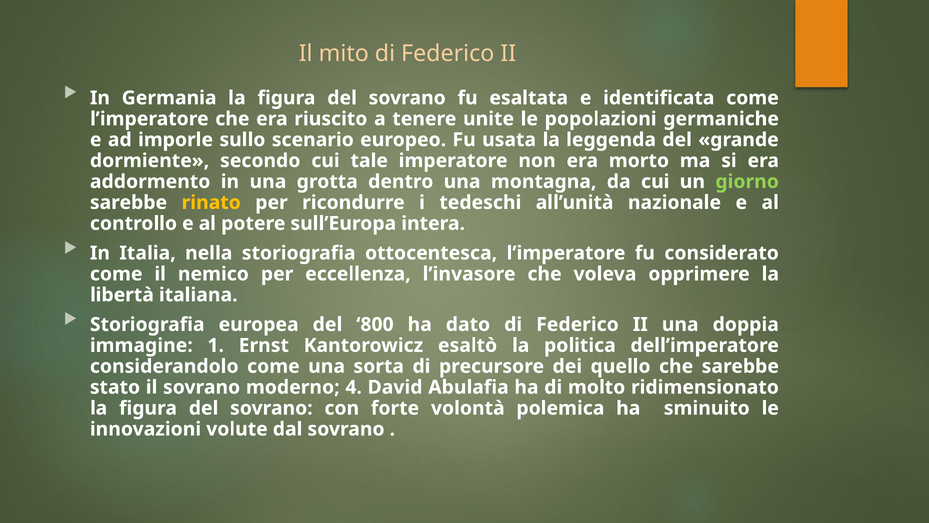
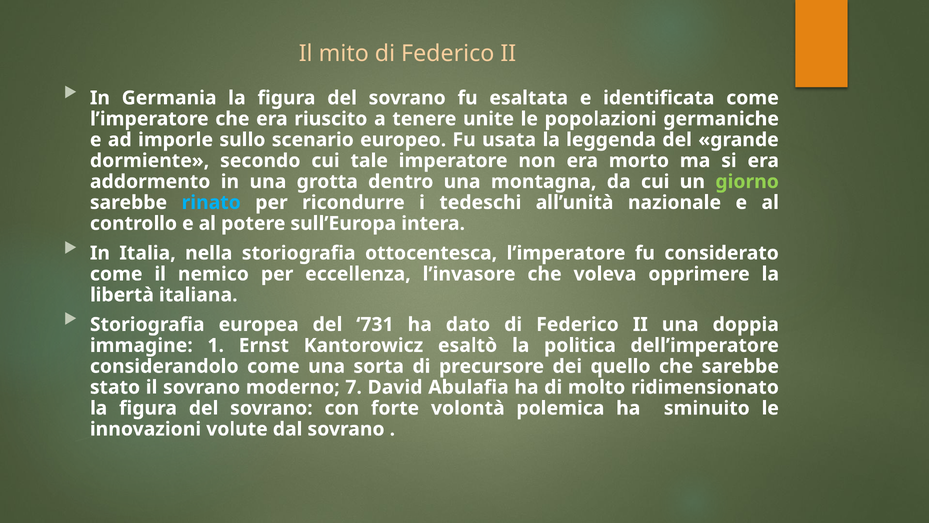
rinato colour: yellow -> light blue (211, 202)
800: 800 -> 731 (375, 324)
4: 4 -> 7 (354, 387)
